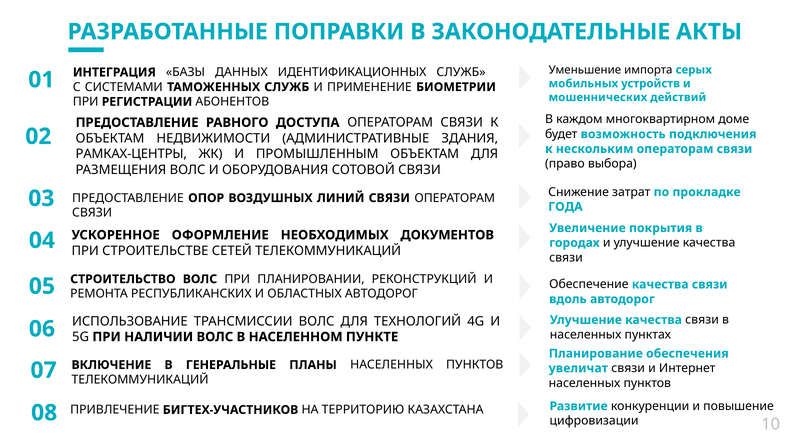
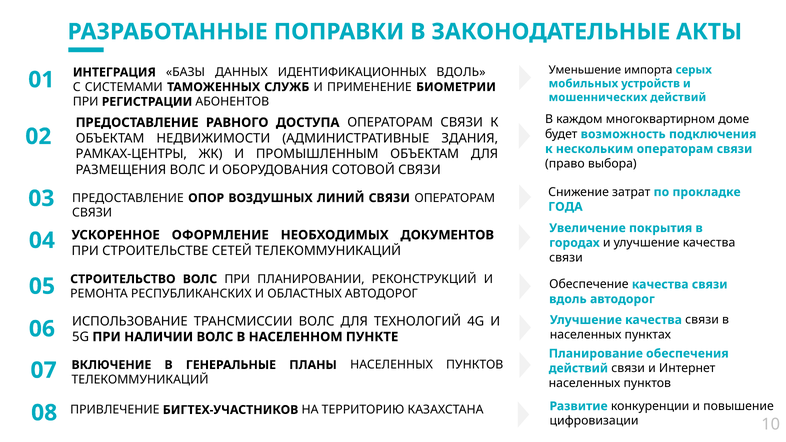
ИДЕНТИФИКАЦИОННЫХ СЛУЖБ: СЛУЖБ -> ВДОЛЬ (461, 72)
увеличат: увеличат -> действий (578, 368)
